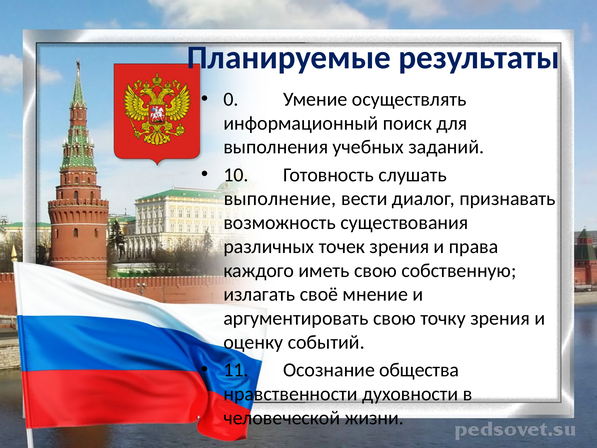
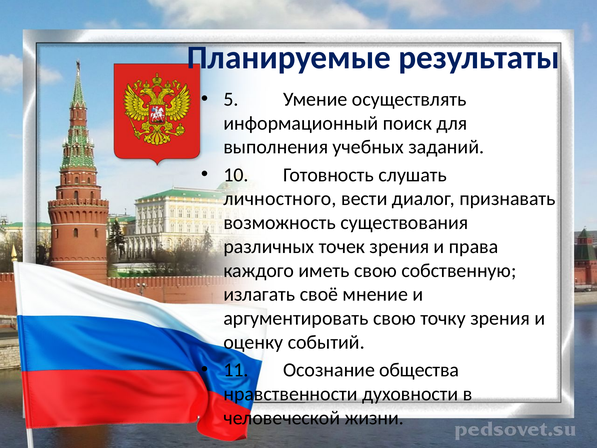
0: 0 -> 5 (231, 99)
выполнение: выполнение -> личностного (280, 199)
